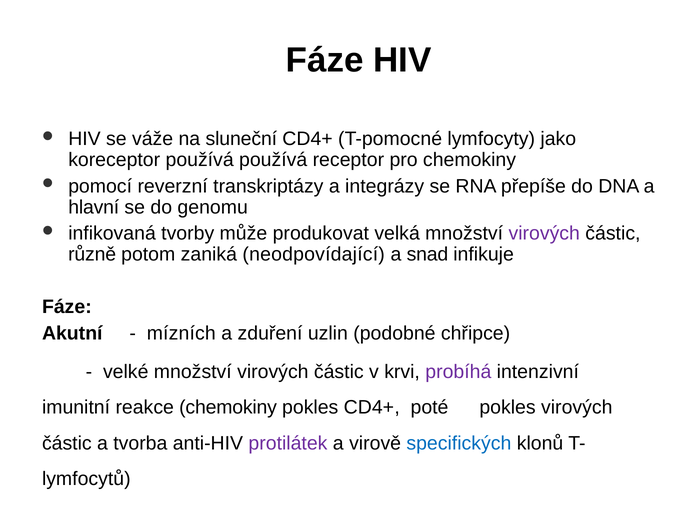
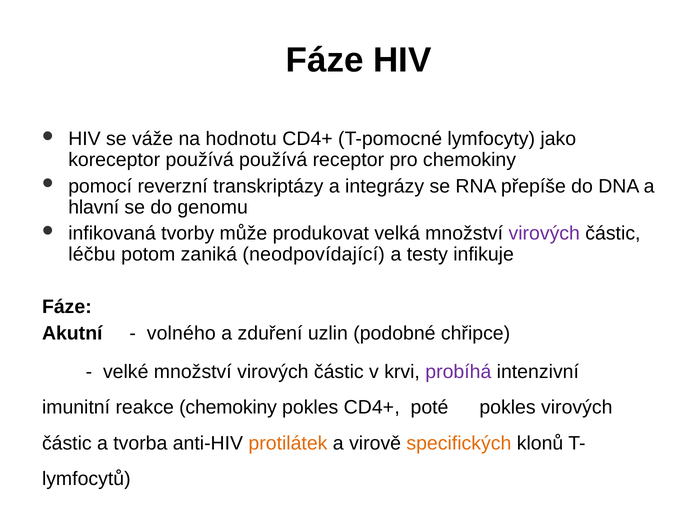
sluneční: sluneční -> hodnotu (241, 139)
různě: různě -> léčbu (92, 255)
snad: snad -> testy (427, 255)
mízních: mízních -> volného (181, 333)
protilátek colour: purple -> orange (288, 443)
specifických colour: blue -> orange (459, 443)
